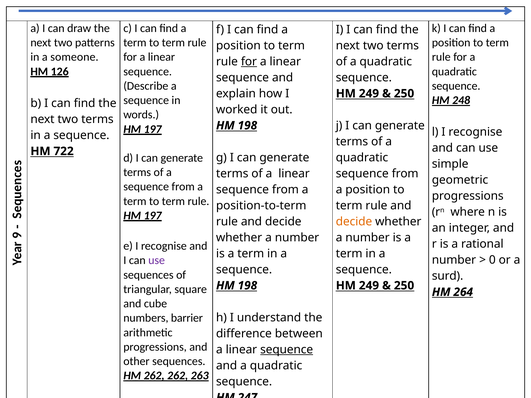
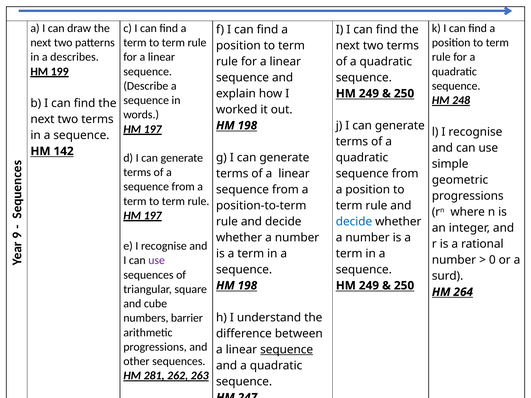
someone: someone -> describes (74, 57)
for underline: present -> none (249, 62)
126: 126 -> 199 (60, 71)
722: 722 -> 142 (64, 151)
decide colour: orange -> blue (354, 222)
HM 262: 262 -> 281 (154, 376)
